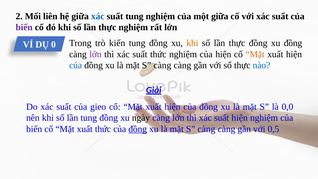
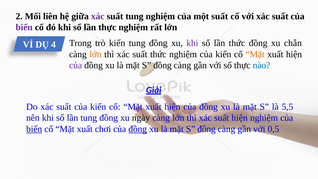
xác colour: blue -> purple (98, 16)
một giữa: giữa -> suất (220, 16)
khi colour: orange -> purple (192, 43)
thực: thực -> thức (237, 43)
xu đồng: đồng -> chẵn (293, 43)
0: 0 -> 4 (53, 44)
lớn colour: purple -> orange (95, 54)
nghiệm của hiện: hiện -> kiến (223, 54)
của colour: blue -> purple (76, 65)
càng: càng -> đồng (162, 65)
suất của gieo: gieo -> kiến (98, 107)
0,0: 0,0 -> 5,5 (287, 107)
biến underline: none -> present (34, 129)
xuất thức: thức -> chơi (103, 129)
càng: càng -> đồng (207, 129)
